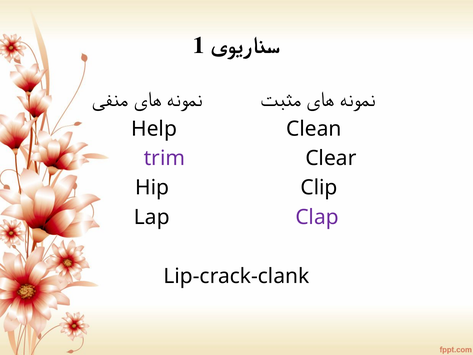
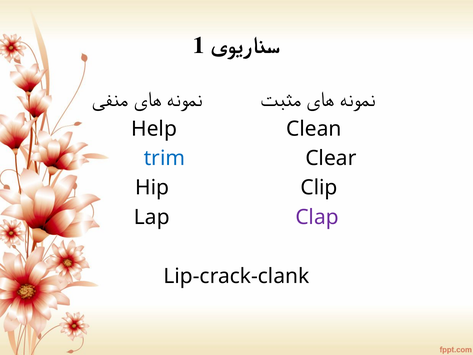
trim colour: purple -> blue (164, 158)
